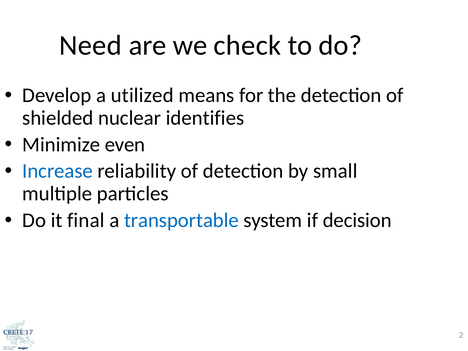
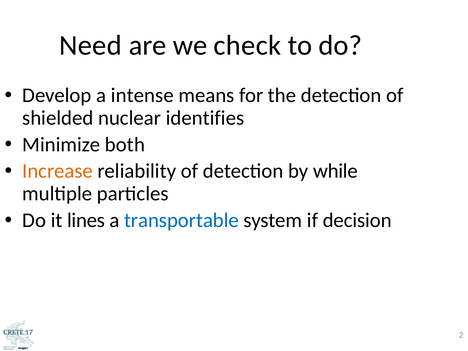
utilized: utilized -> intense (142, 95)
even: even -> both (125, 144)
Increase colour: blue -> orange (58, 171)
small: small -> while (335, 171)
final: final -> lines (86, 220)
